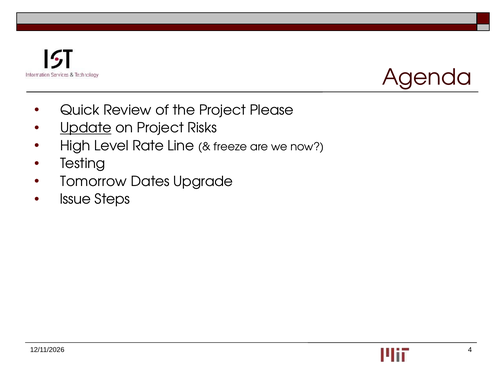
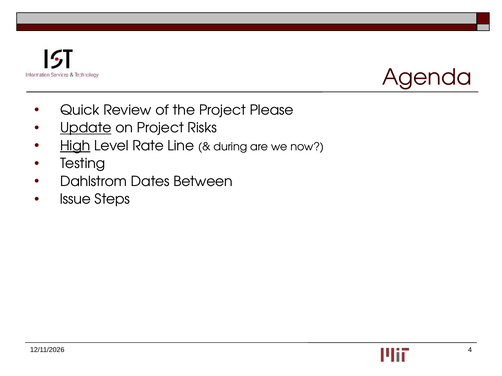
High underline: none -> present (75, 146)
freeze: freeze -> during (230, 147)
Tomorrow: Tomorrow -> Dahlstrom (94, 182)
Upgrade: Upgrade -> Between (203, 182)
